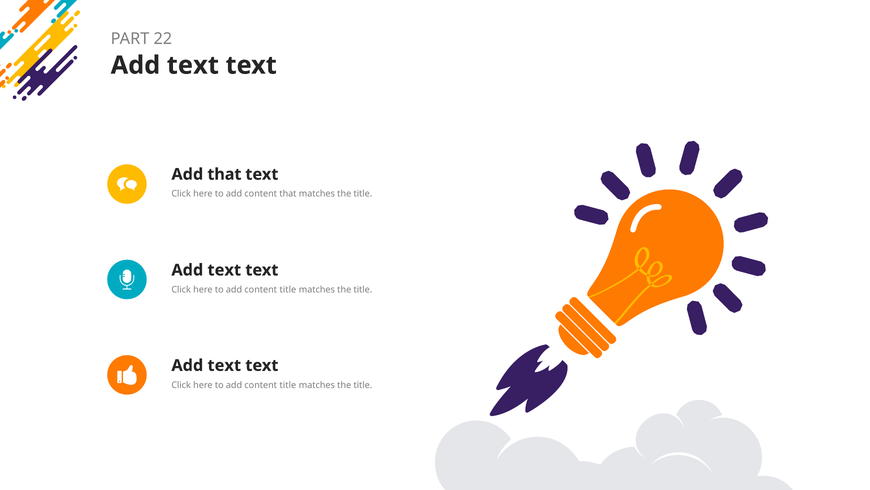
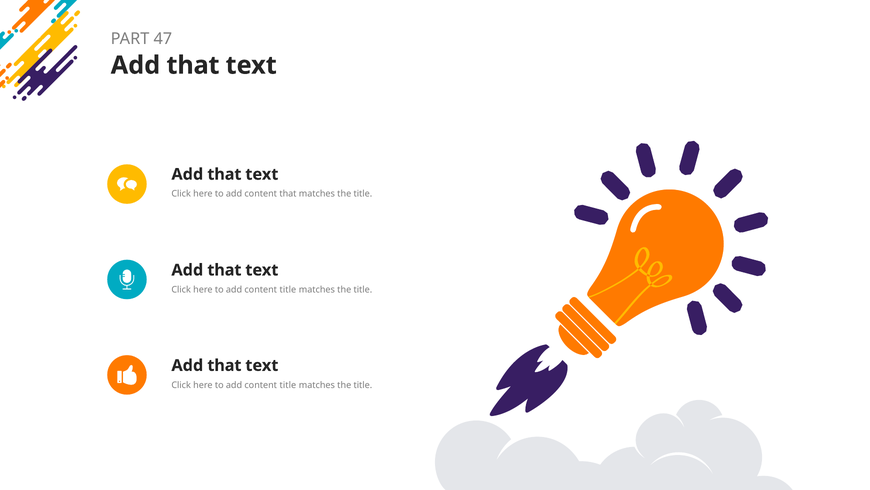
22: 22 -> 47 (163, 39)
text: text -> that (193, 65)
text: text -> that (224, 270)
text: text -> that (224, 365)
